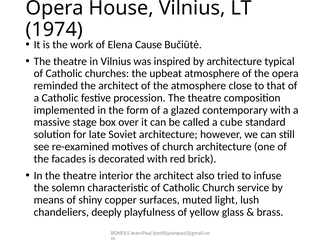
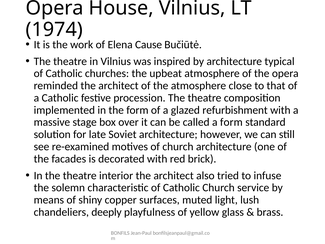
contemporary: contemporary -> refurbishment (235, 110)
a cube: cube -> form (231, 122)
